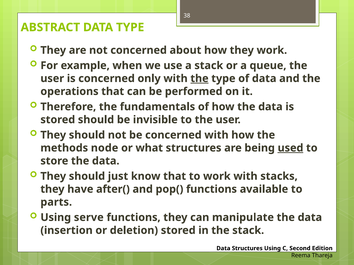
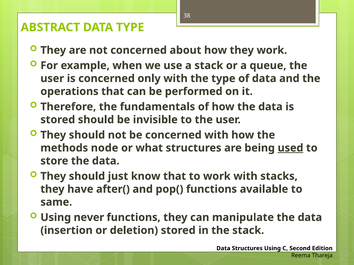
the underline: present -> none (199, 79)
parts: parts -> same (56, 202)
serve: serve -> never (89, 218)
